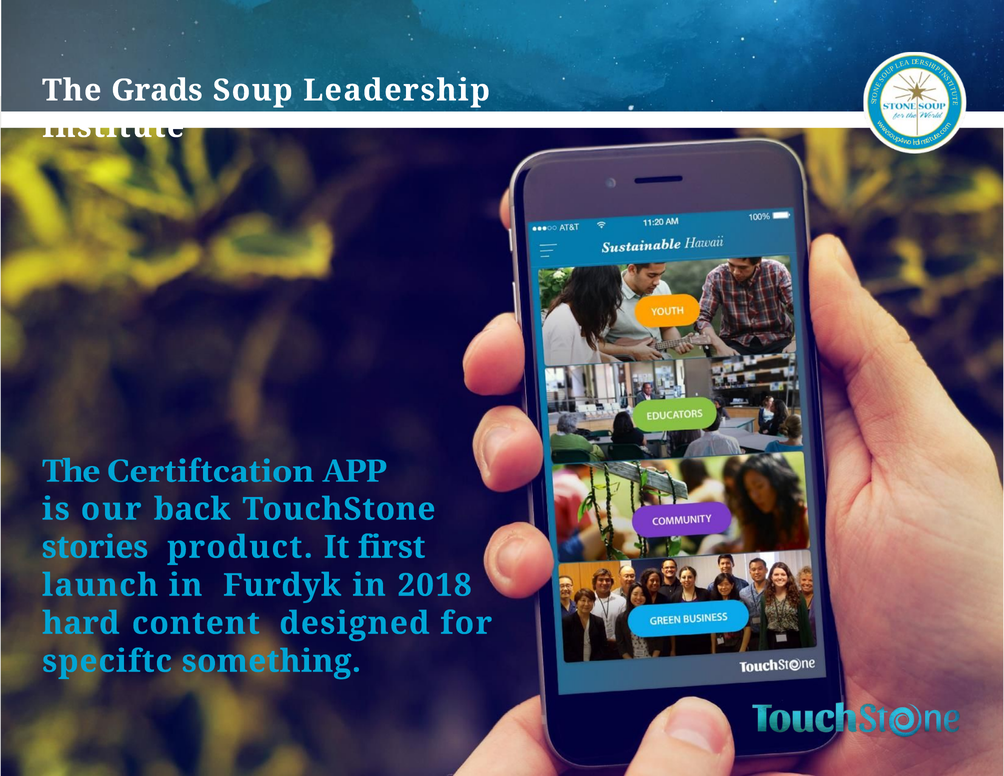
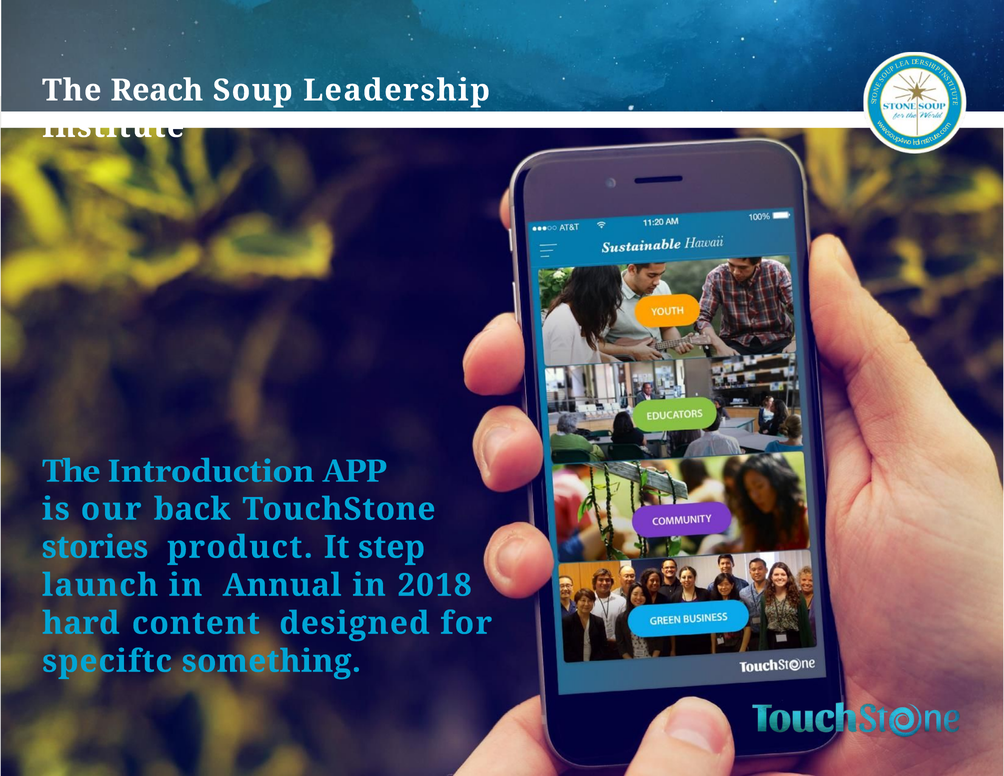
Grads: Grads -> Reach (157, 90)
Certiftcation: Certiftcation -> Introduction (211, 471)
first: first -> step (391, 547)
Furdyk: Furdyk -> Annual (282, 585)
